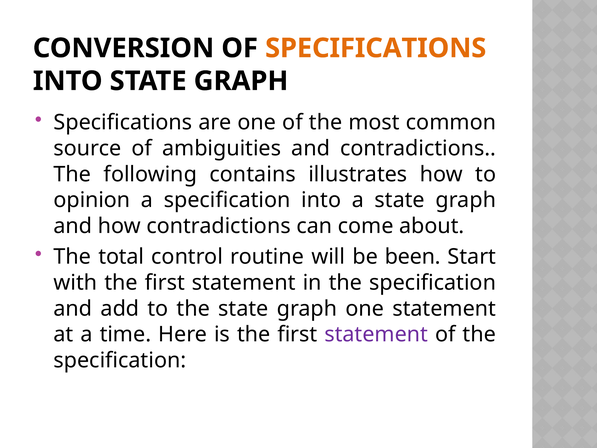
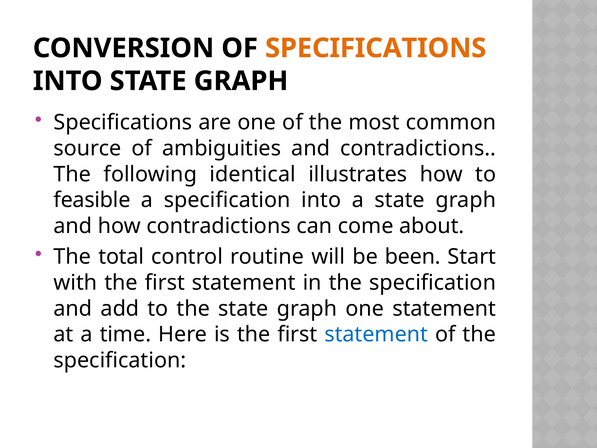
contains: contains -> identical (253, 174)
opinion: opinion -> feasible (92, 200)
statement colour: purple -> blue (376, 334)
